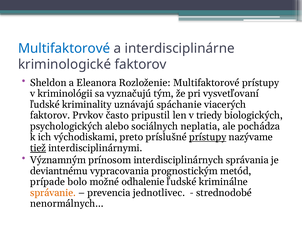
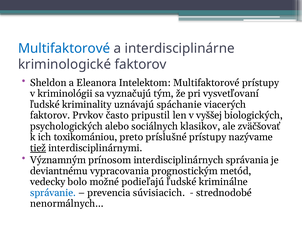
Rozloženie: Rozloženie -> Intelektom (145, 83)
triedy: triedy -> vyššej (209, 115)
neplatia: neplatia -> klasikov (200, 126)
pochádza: pochádza -> zväčšovať (259, 126)
východiskami: východiskami -> toxikomániou (86, 137)
prístupy underline: present -> none (208, 137)
prípade: prípade -> vedecky (48, 181)
odhalenie: odhalenie -> podieľajú (143, 181)
správanie colour: orange -> blue (53, 192)
jednotlivec: jednotlivec -> súvisiacich (159, 192)
